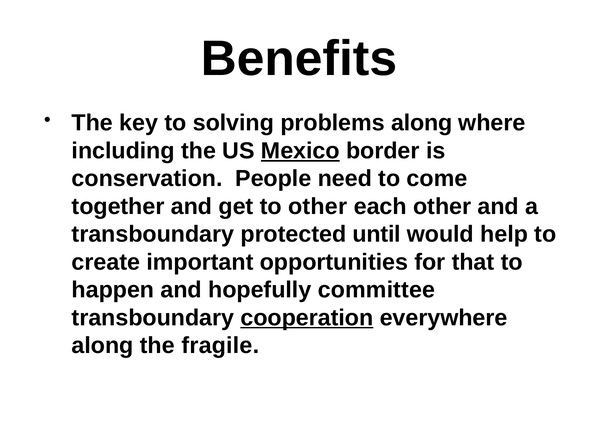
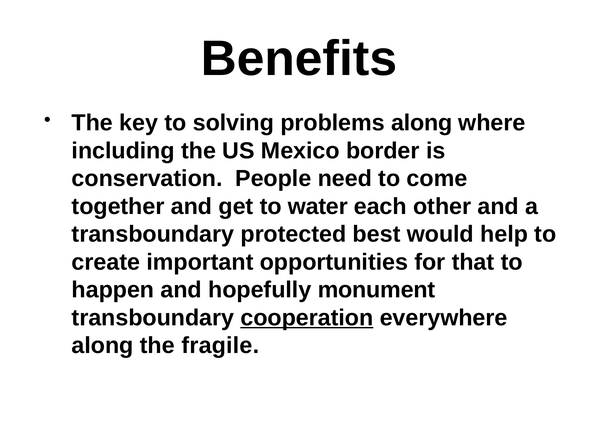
Mexico underline: present -> none (300, 151)
to other: other -> water (318, 207)
until: until -> best (377, 235)
committee: committee -> monument (377, 290)
